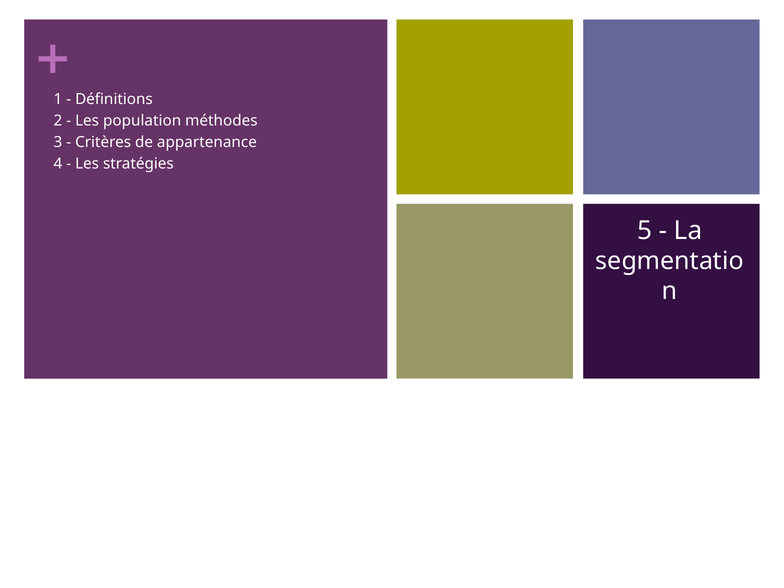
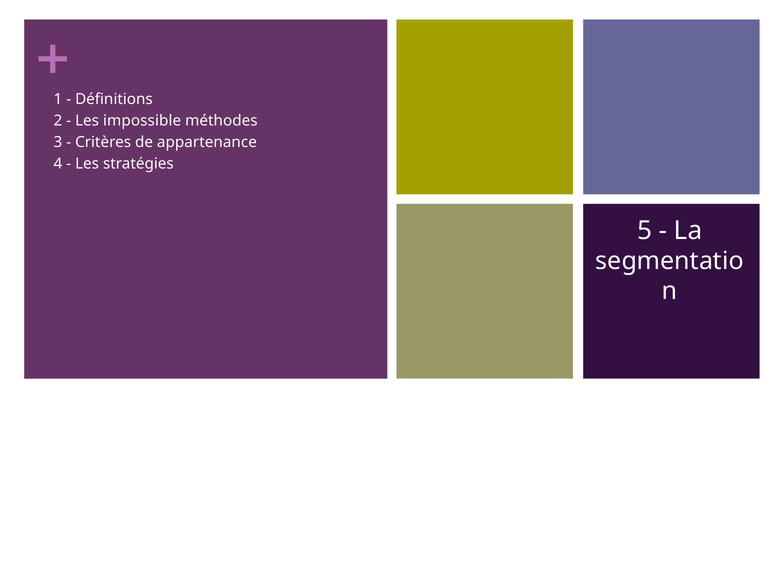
population: population -> impossible (142, 121)
